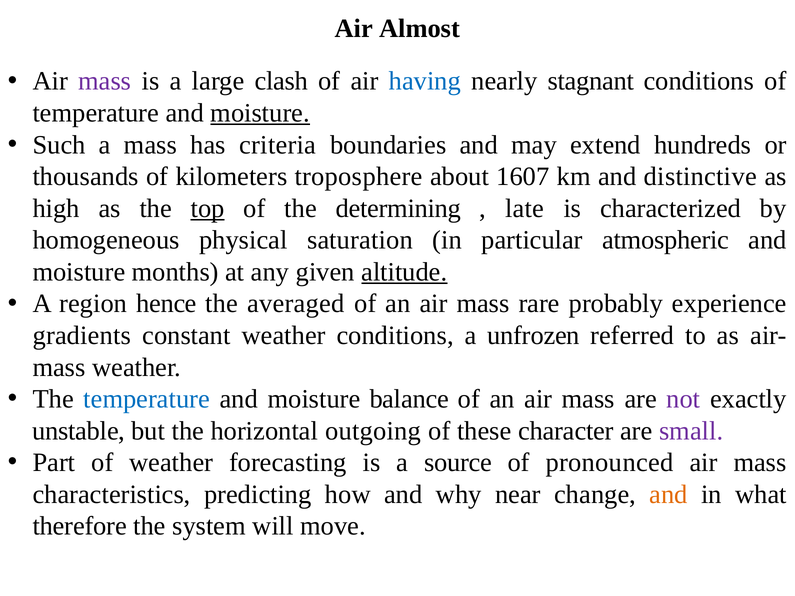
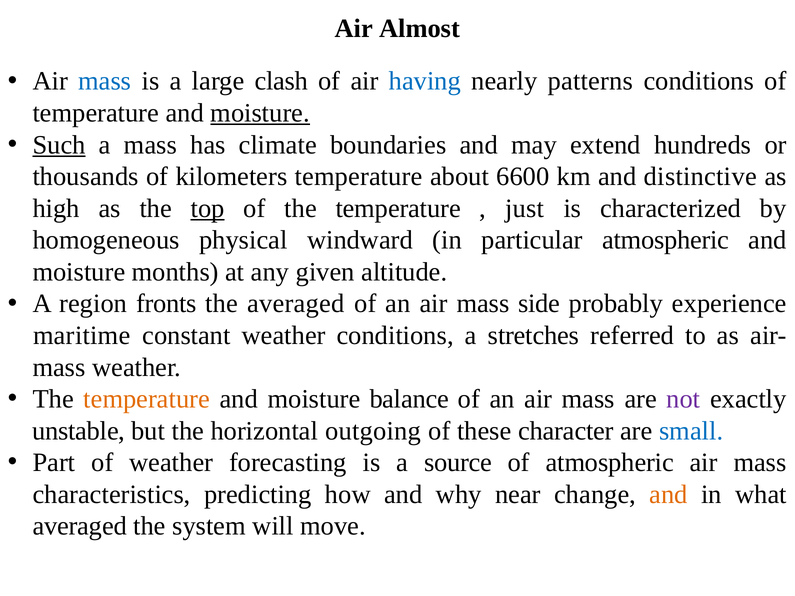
mass colour: purple -> blue (105, 81)
stagnant: stagnant -> patterns (591, 81)
Such underline: none -> present (59, 145)
criteria: criteria -> climate (278, 145)
kilometers troposphere: troposphere -> temperature (359, 177)
1607: 1607 -> 6600 (523, 177)
of the determining: determining -> temperature (398, 208)
late: late -> just (525, 208)
saturation: saturation -> windward (360, 240)
altitude underline: present -> none (404, 272)
hence: hence -> fronts (166, 304)
rare: rare -> side (539, 304)
gradients: gradients -> maritime (82, 336)
unfrozen: unfrozen -> stretches (534, 336)
temperature colour: blue -> orange (147, 399)
small colour: purple -> blue (691, 431)
of pronounced: pronounced -> atmospheric (610, 463)
therefore: therefore -> averaged (80, 526)
